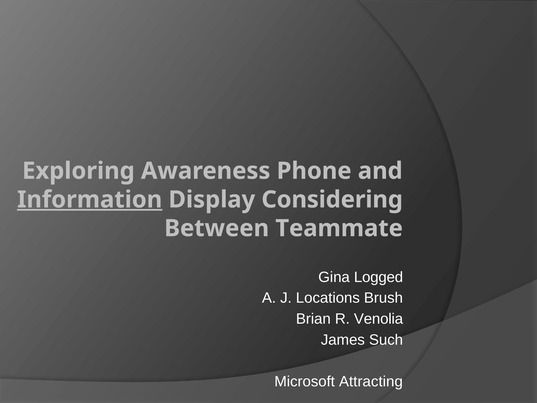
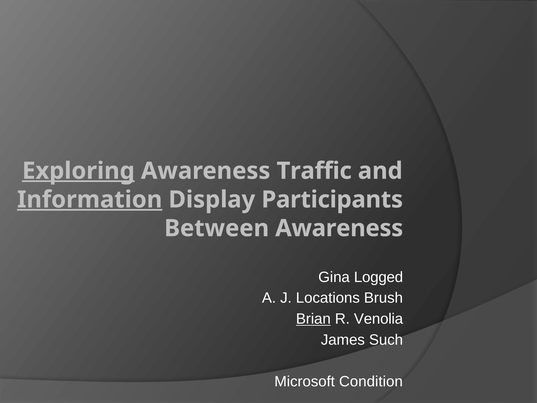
Exploring underline: none -> present (78, 171)
Phone: Phone -> Traffic (314, 171)
Considering: Considering -> Participants (332, 199)
Between Teammate: Teammate -> Awareness (339, 228)
Brian underline: none -> present (313, 319)
Attracting: Attracting -> Condition (371, 381)
